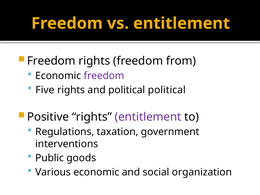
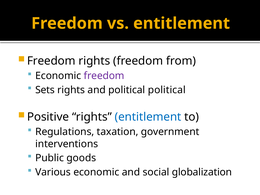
Five: Five -> Sets (45, 90)
entitlement colour: purple -> blue (148, 117)
organization: organization -> globalization (202, 172)
